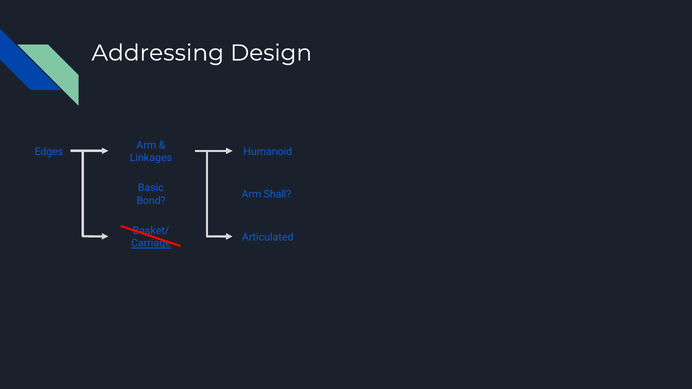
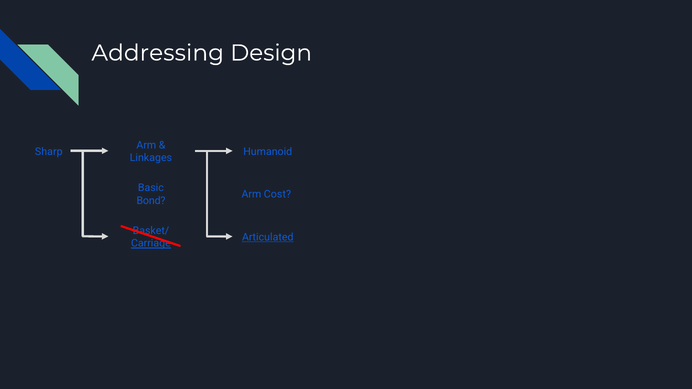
Edges: Edges -> Sharp (49, 152)
Shall: Shall -> Cost (277, 195)
Articulated underline: none -> present (268, 237)
